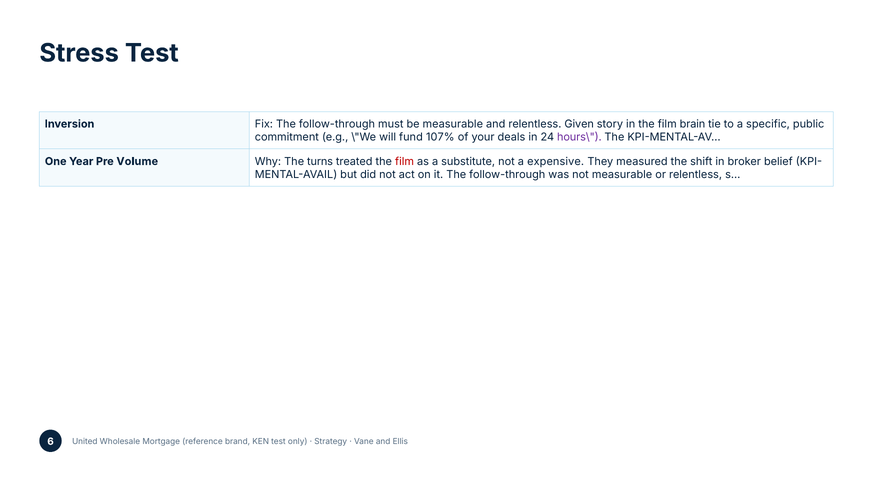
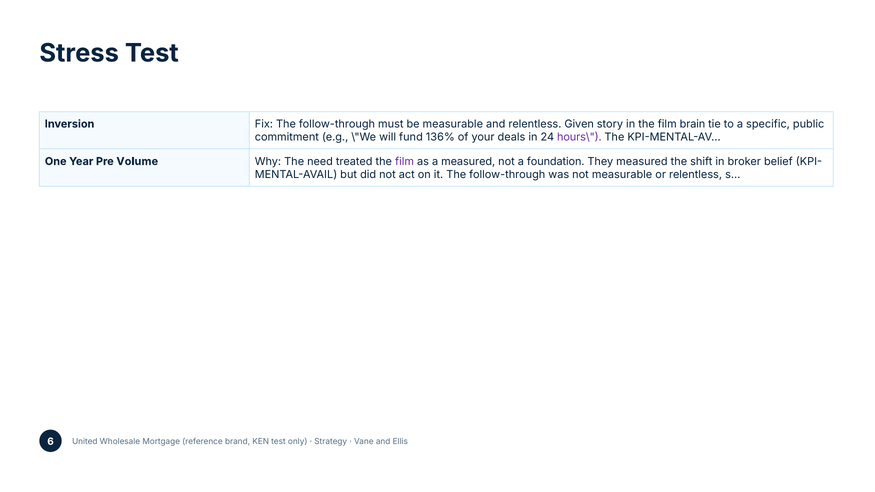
107%: 107% -> 136% (440, 137)
turns: turns -> need (320, 161)
film colour: red -> purple (405, 161)
a substitute: substitute -> measured (468, 161)
expensive: expensive -> foundation (556, 161)
